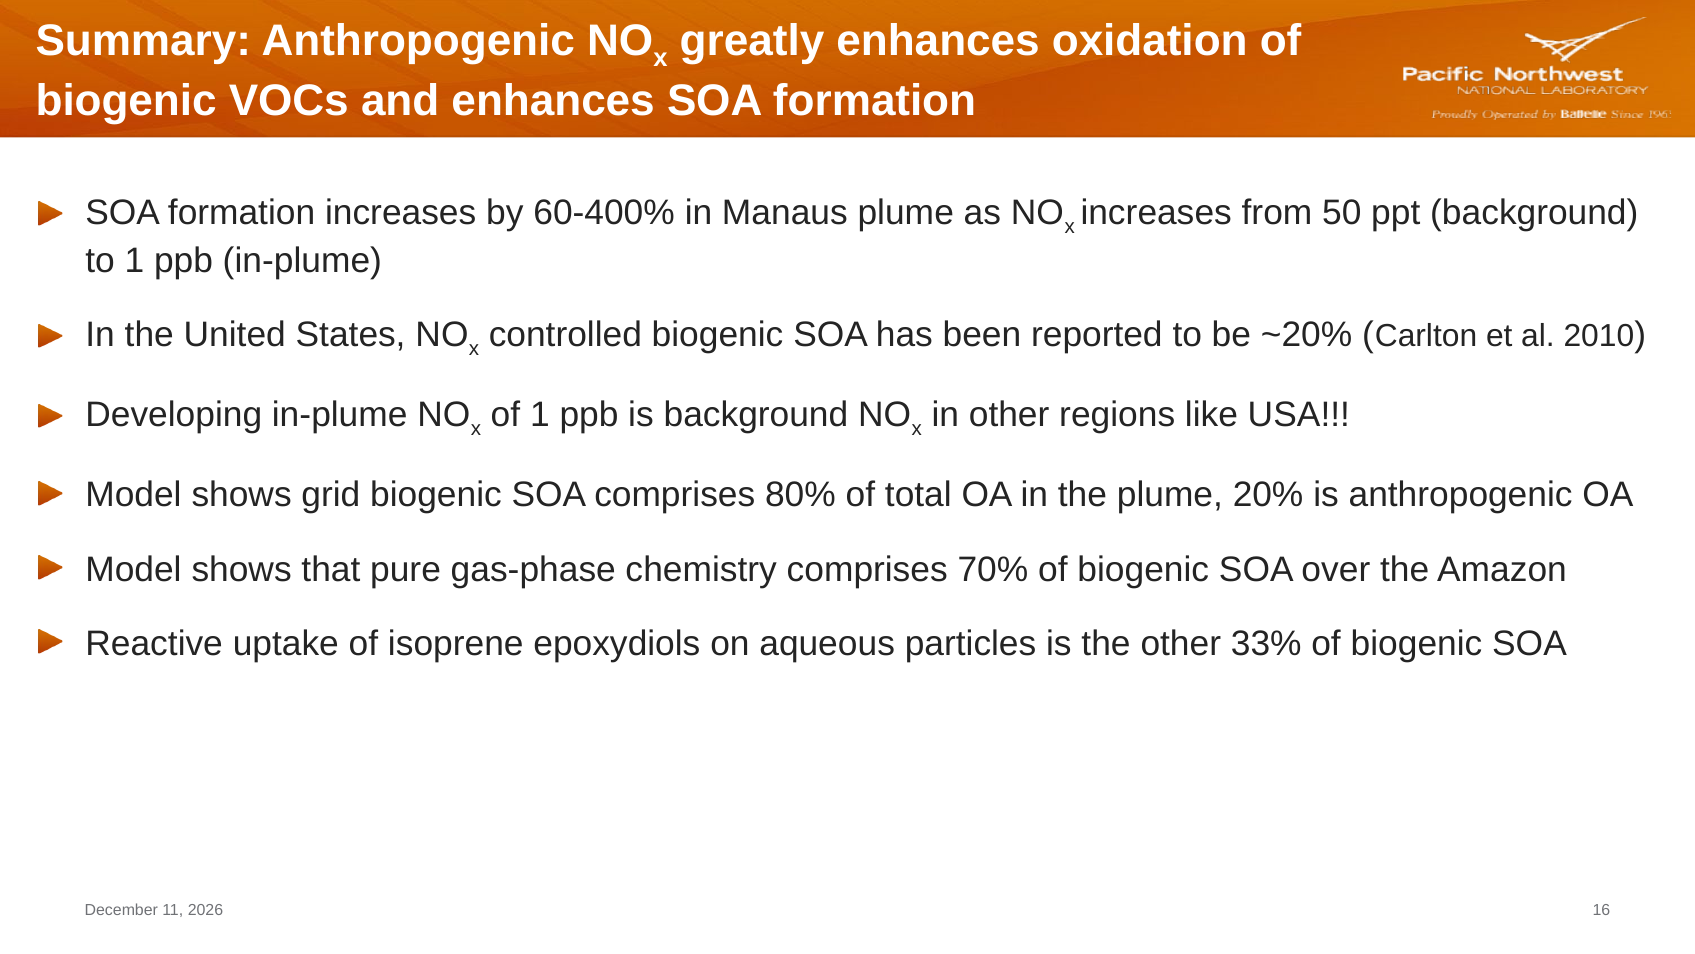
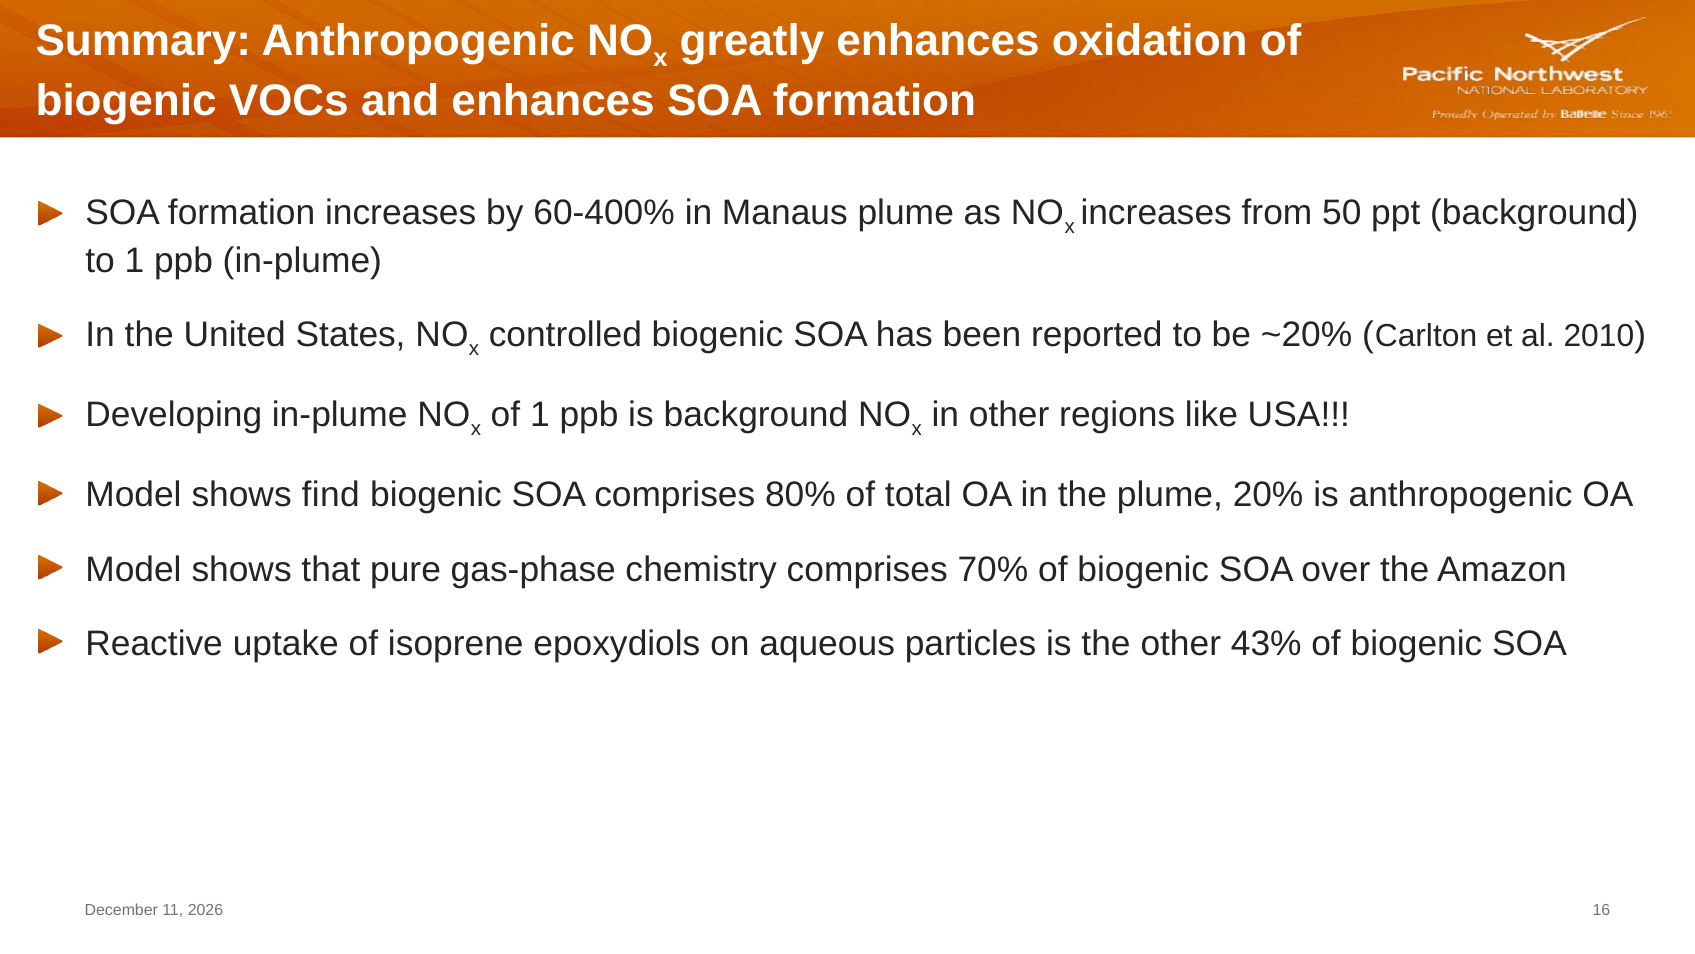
grid: grid -> find (331, 495)
33%: 33% -> 43% (1266, 643)
